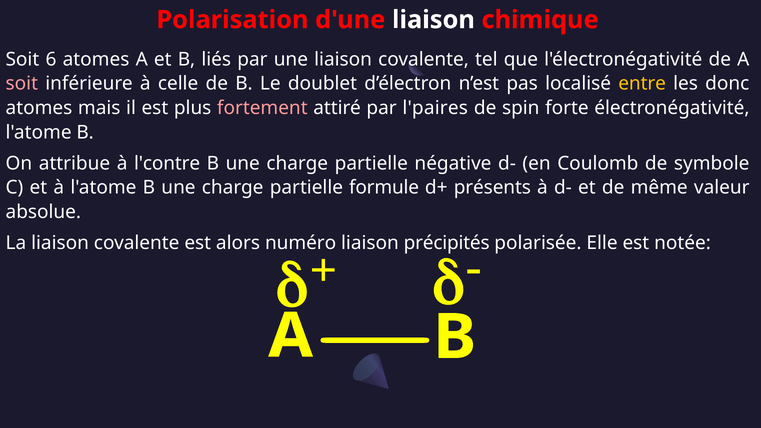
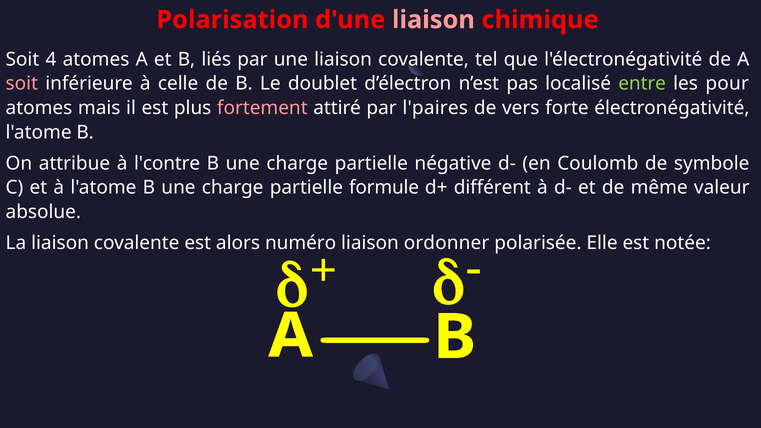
liaison colour: white -> pink (433, 20)
6: 6 -> 4 (51, 59)
entre colour: yellow -> light green (642, 84)
donc: donc -> pour (727, 84)
spin: spin -> vers (521, 108)
présents: présents -> différent (492, 188)
précipités: précipités -> ordonner (447, 243)
